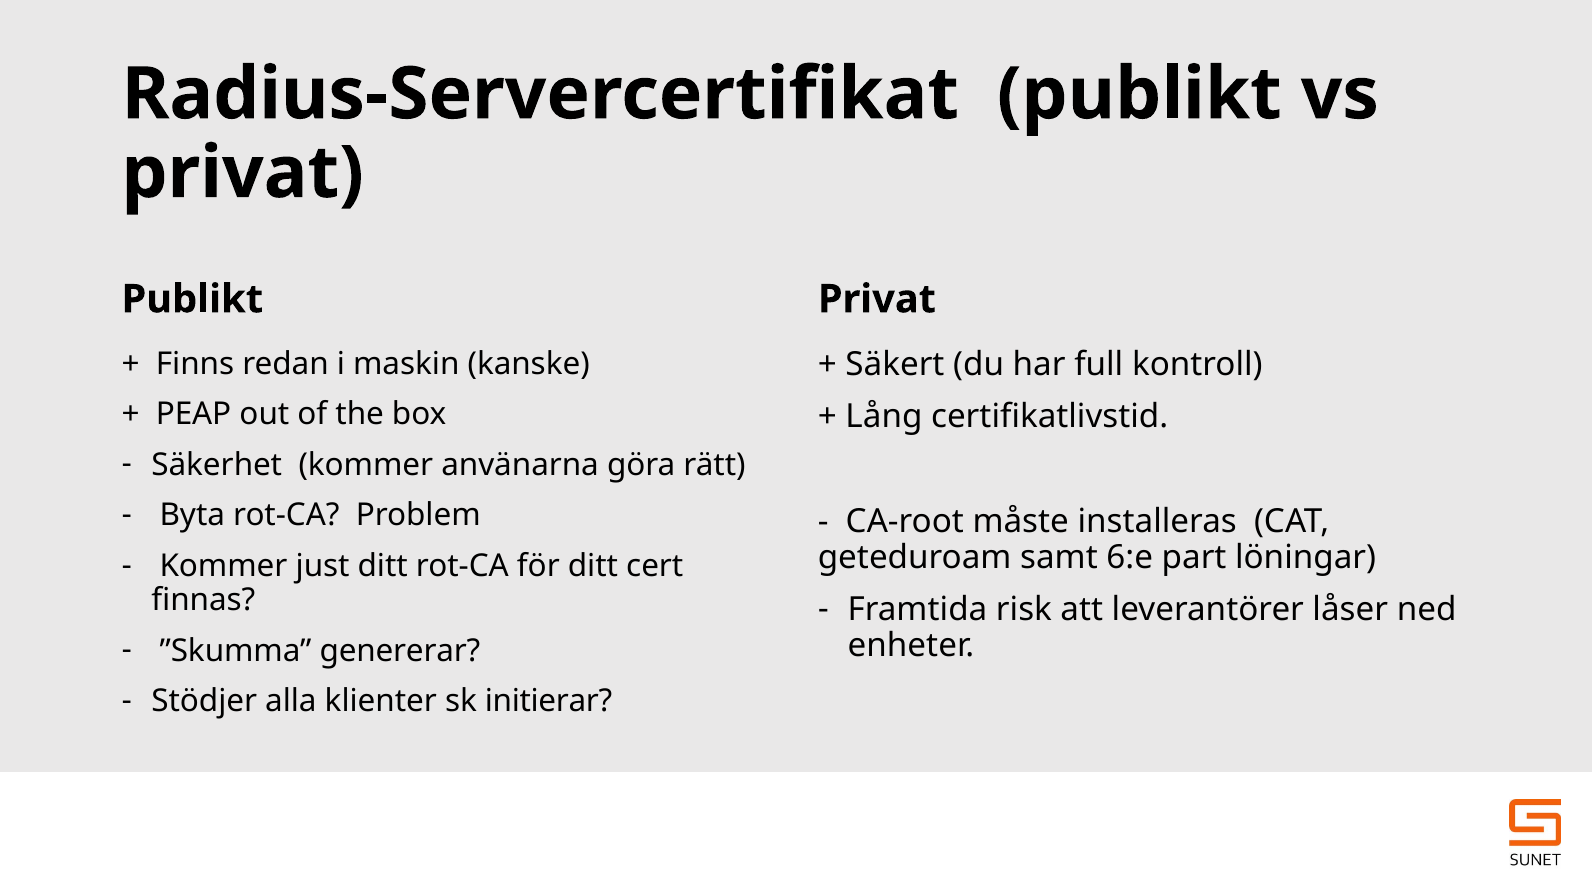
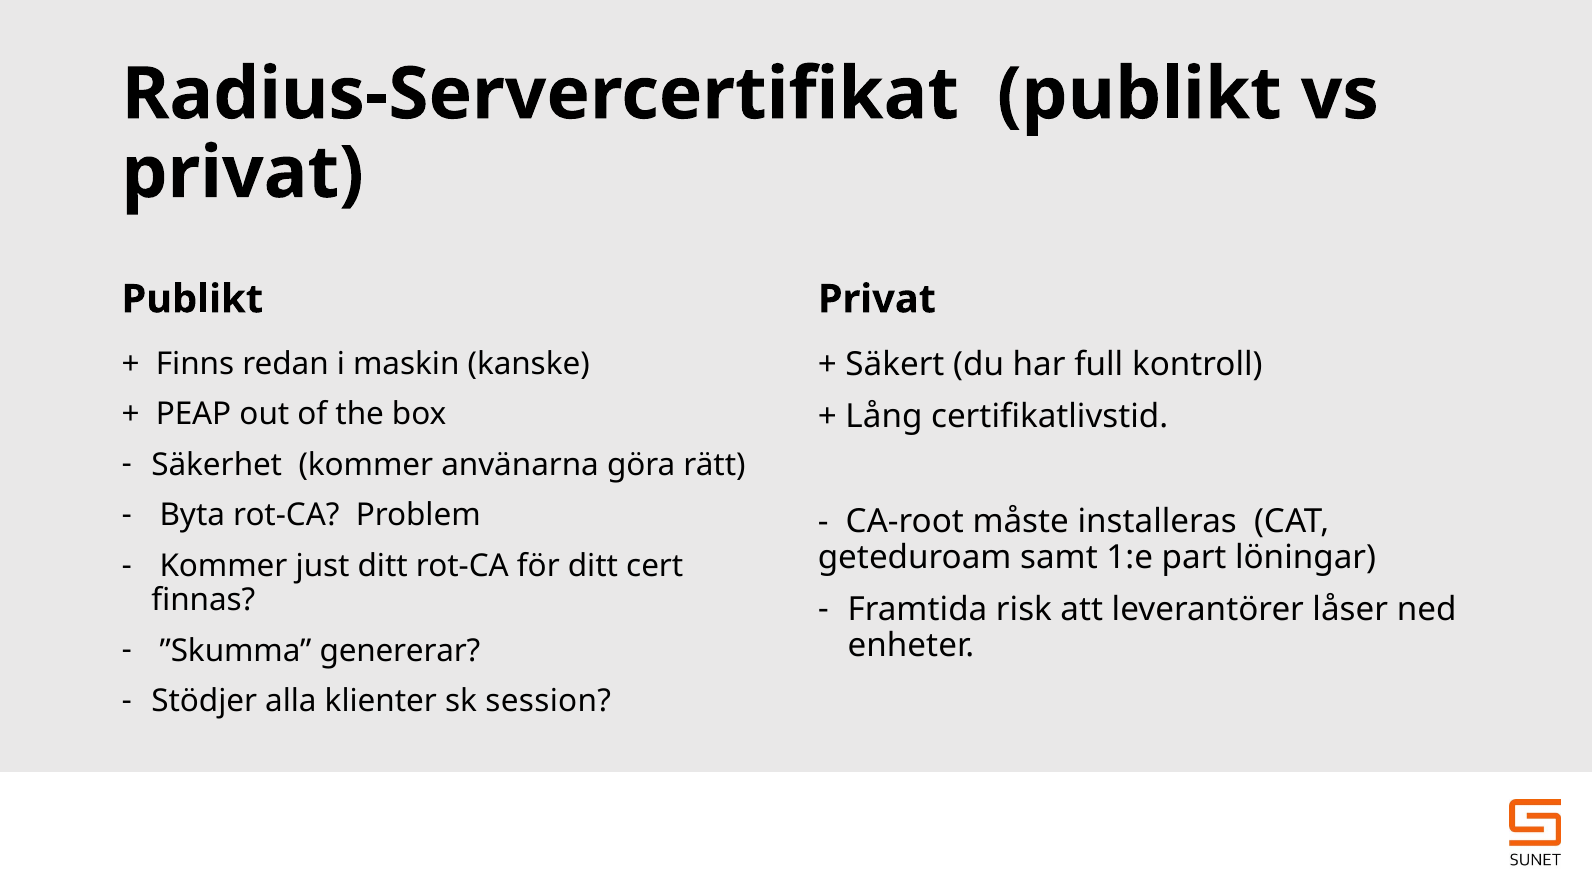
6:e: 6:e -> 1:e (1130, 558)
initierar: initierar -> session (548, 702)
